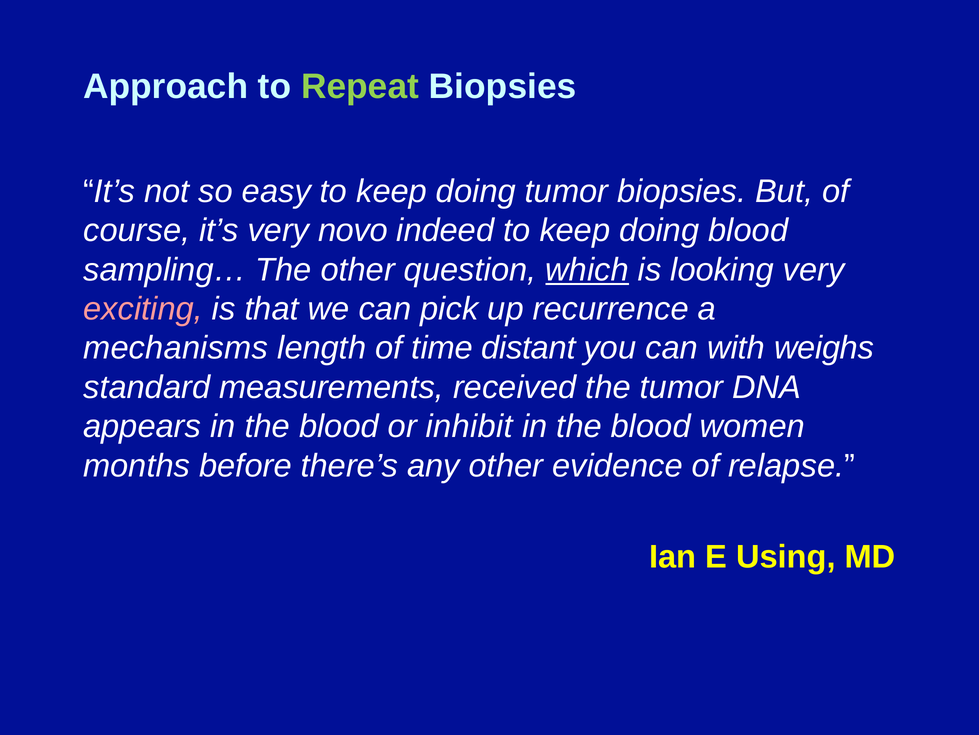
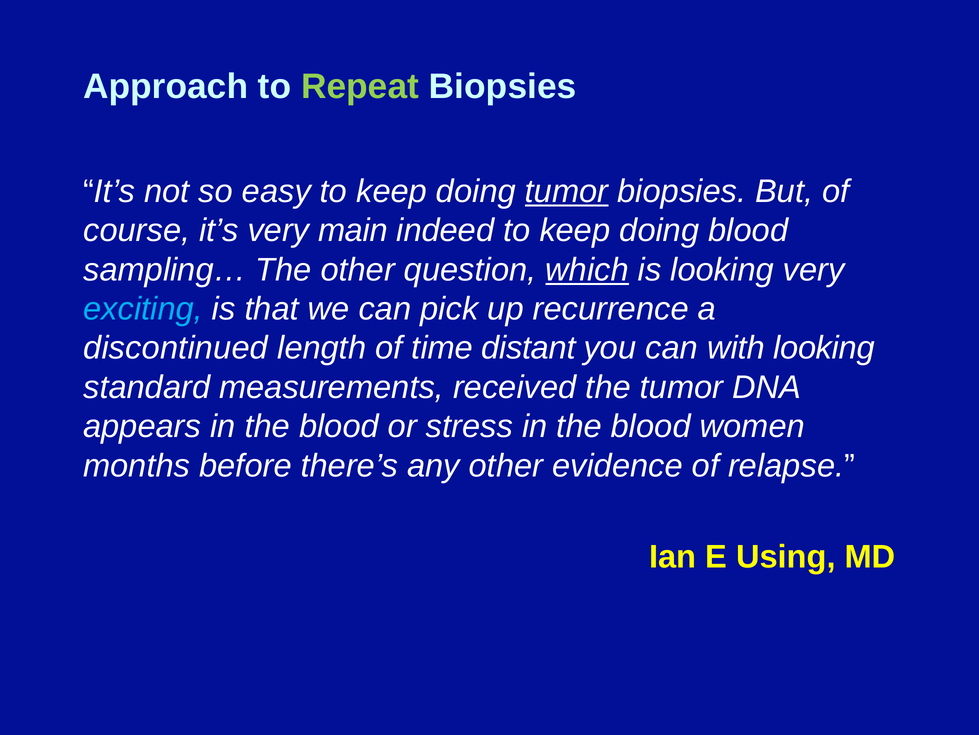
tumor underline: none -> present (567, 191)
novo: novo -> main (353, 230)
exciting colour: pink -> light blue (143, 309)
mechanisms: mechanisms -> discontinued (176, 348)
with weighs: weighs -> looking (824, 348)
inhibit: inhibit -> stress (469, 426)
